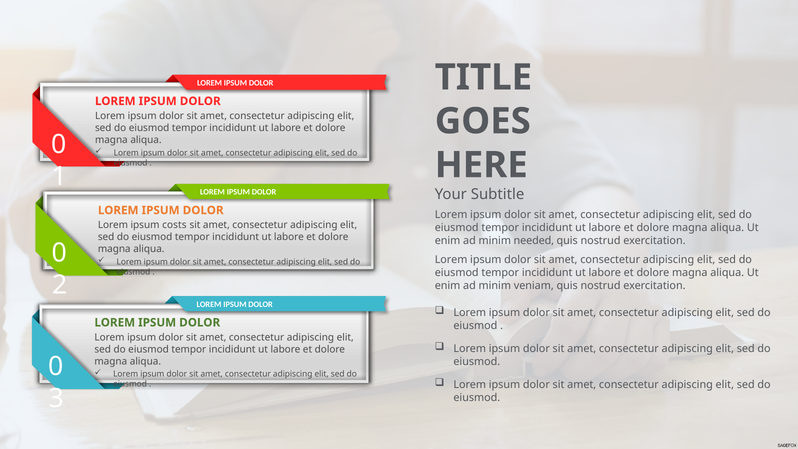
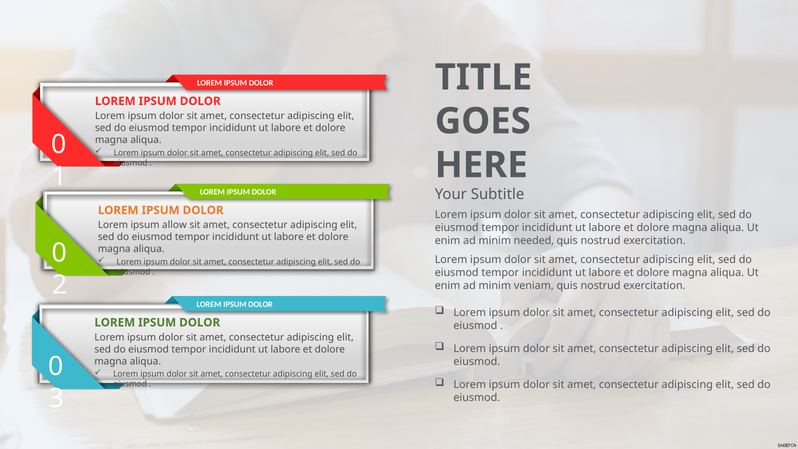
costs: costs -> allow (174, 225)
